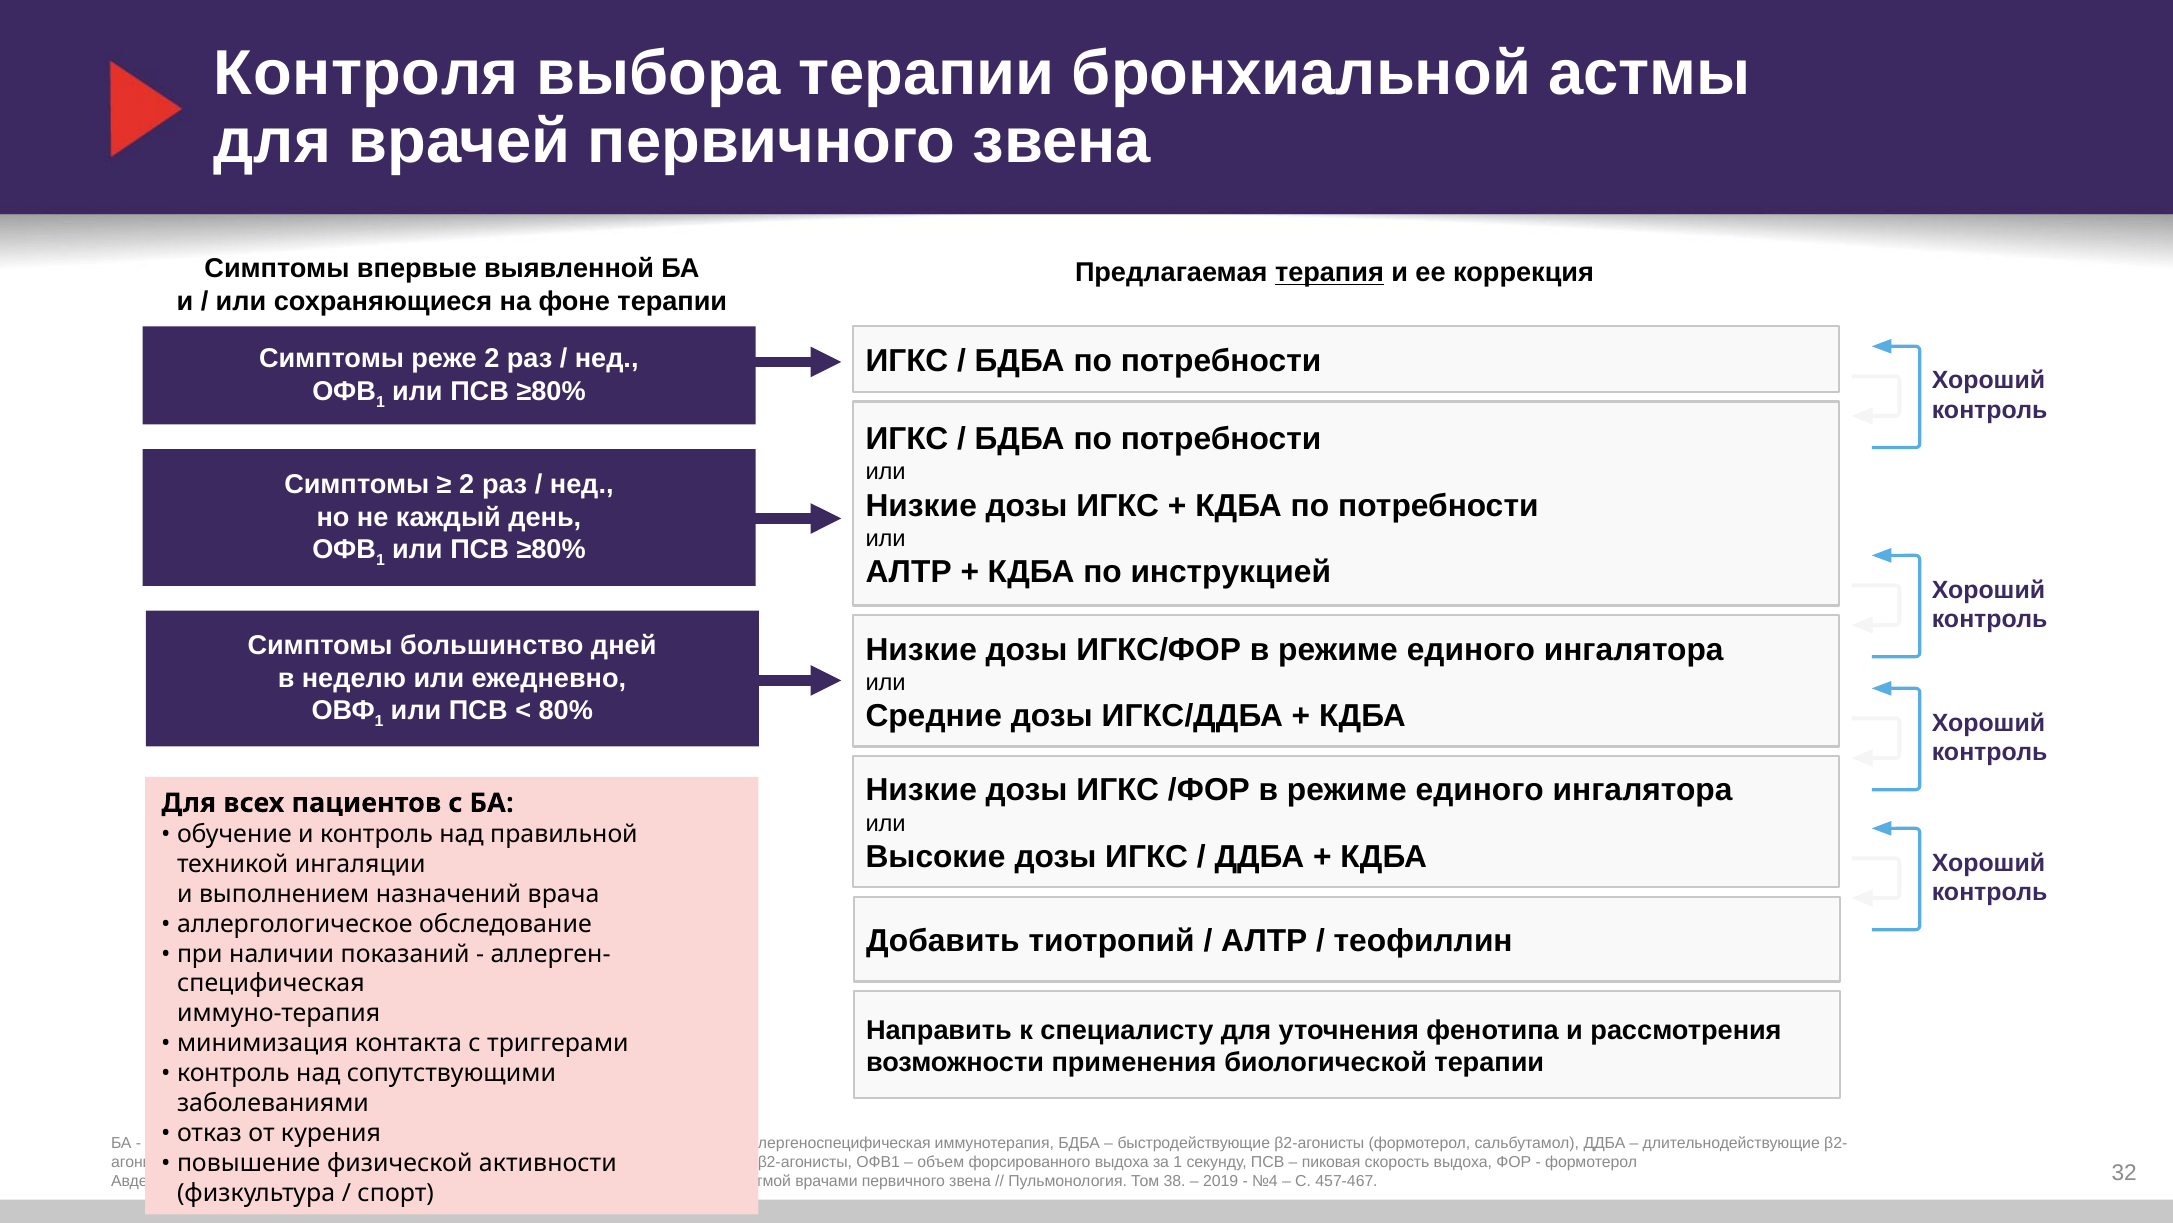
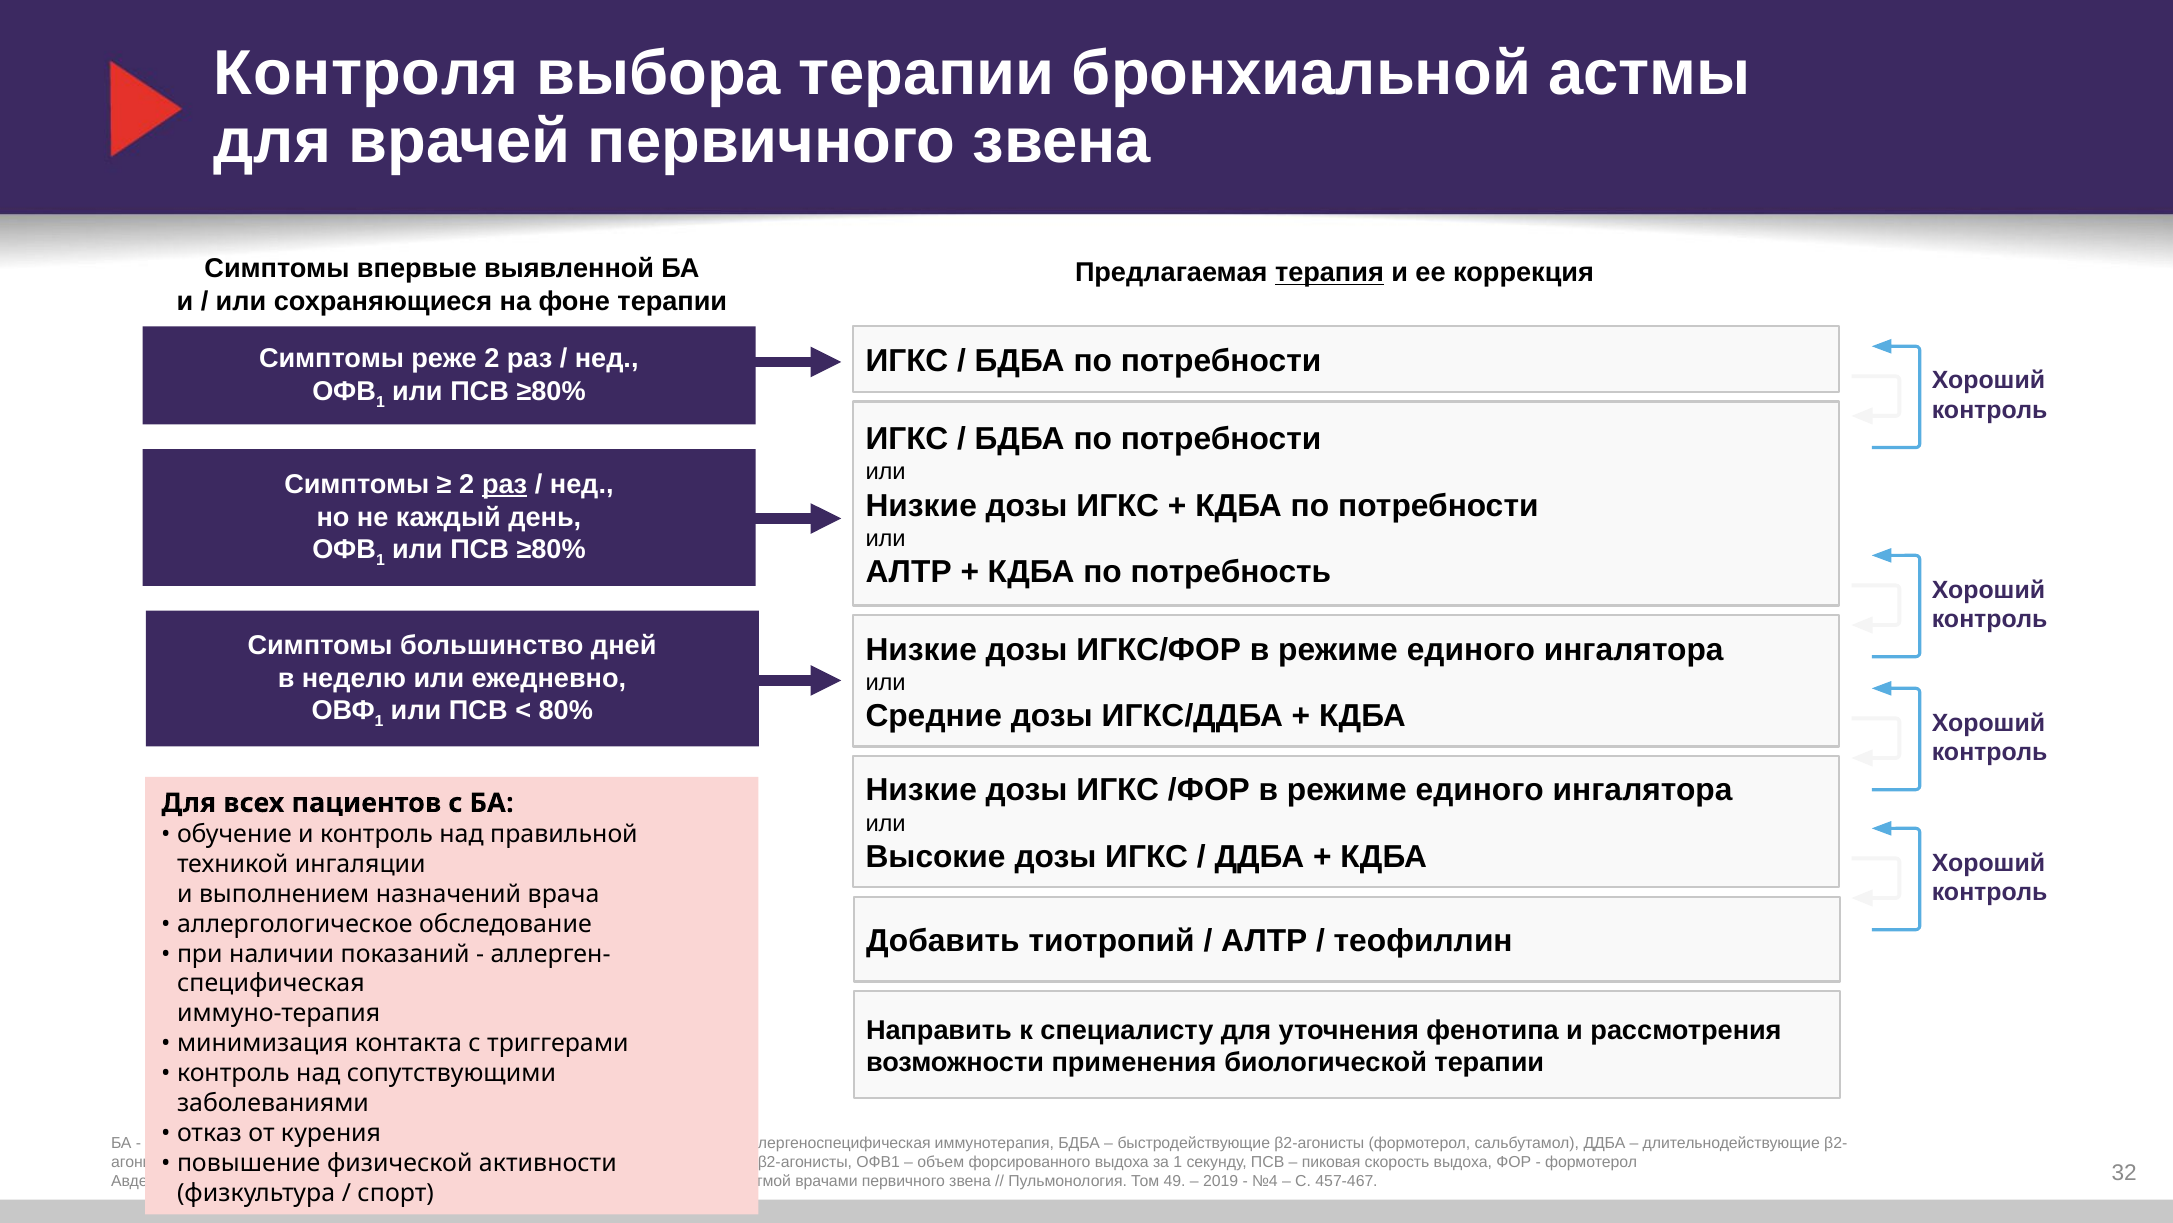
раз underline: none -> present (505, 484)
инструкцией: инструкцией -> потребность (1231, 572)
38: 38 -> 49 (1175, 1180)
